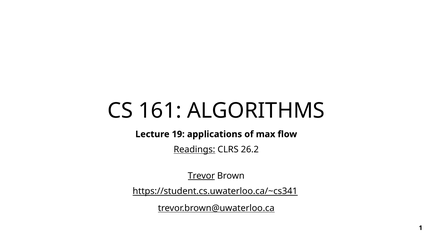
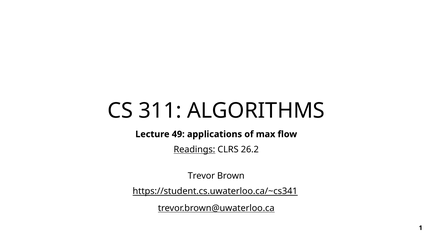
161: 161 -> 311 (160, 111)
19: 19 -> 49 (178, 135)
Trevor underline: present -> none (201, 176)
